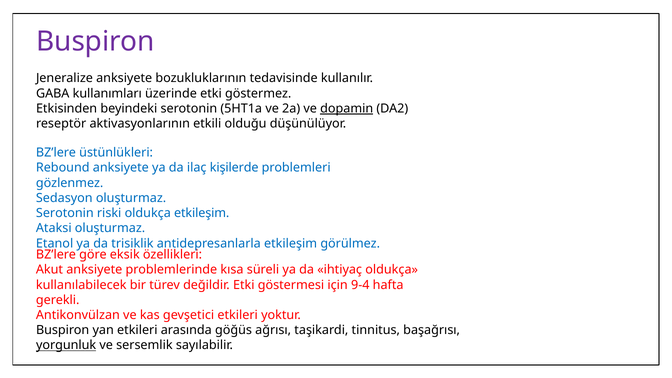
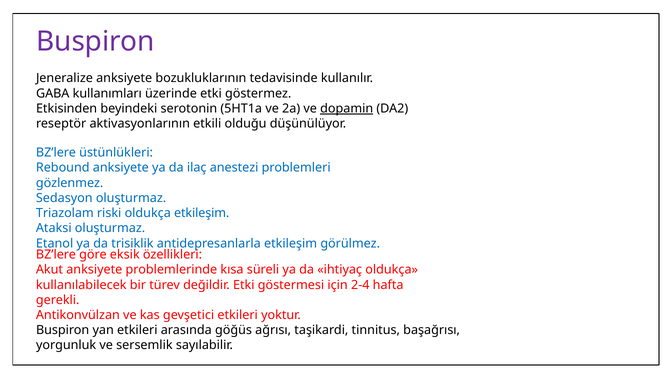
kişilerde: kişilerde -> anestezi (234, 168)
Serotonin: Serotonin -> Triazolam (65, 213)
9-4: 9-4 -> 2-4 (360, 285)
yorgunluk underline: present -> none (66, 345)
